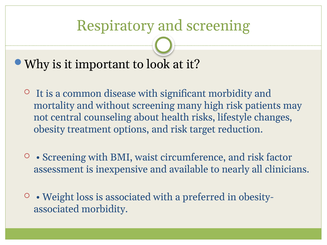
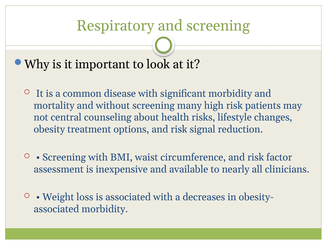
target: target -> signal (203, 130)
preferred: preferred -> decreases (204, 197)
